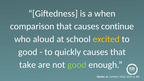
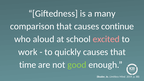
when: when -> many (105, 13)
excited colour: yellow -> pink (106, 39)
good: good -> work (28, 52)
take: take -> time (28, 65)
